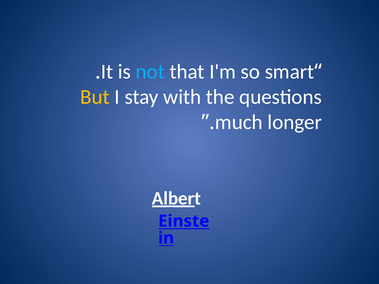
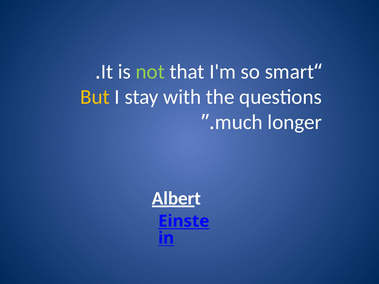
not colour: light blue -> light green (150, 72)
